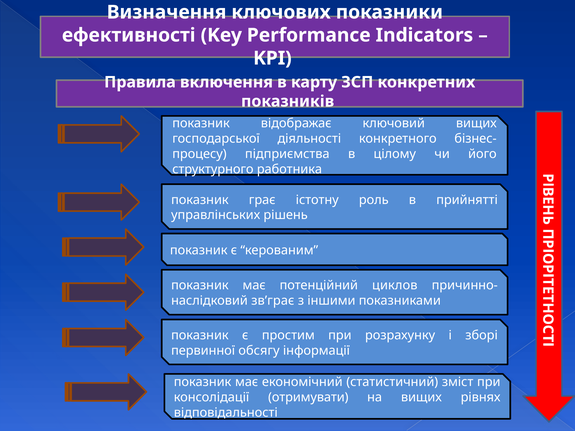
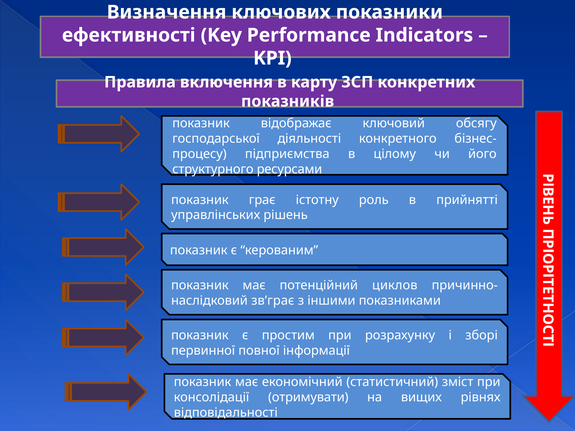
ключовий вищих: вищих -> обсягу (476, 123)
работника: работника -> ресурсами (290, 169)
обсягу: обсягу -> повної (259, 351)
